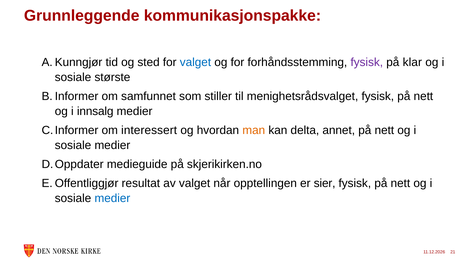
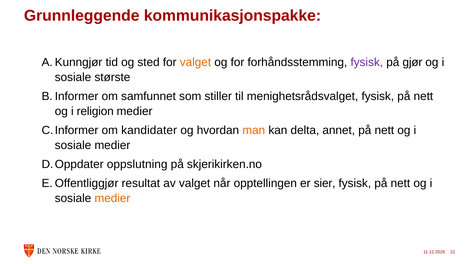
valget colour: blue -> orange (195, 62)
klar: klar -> gjør (412, 62)
innsalg: innsalg -> religion (95, 111)
interessert: interessert -> kandidater (149, 130)
medieguide: medieguide -> oppslutning (137, 164)
medier colour: blue -> orange (112, 198)
